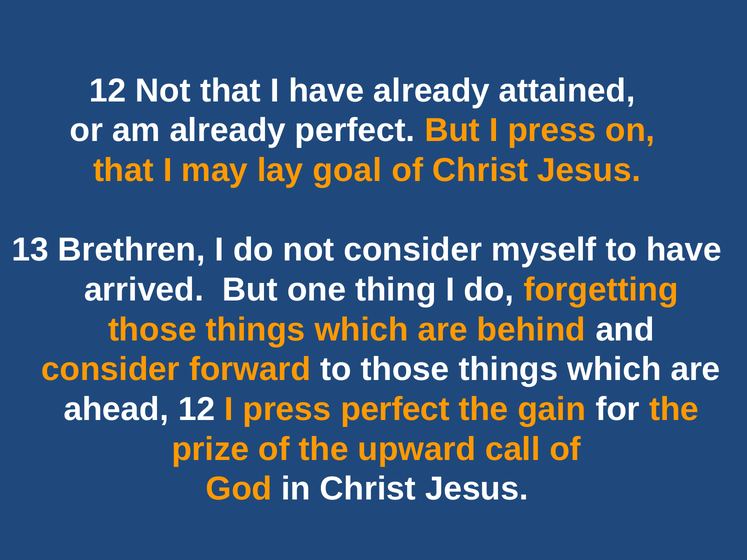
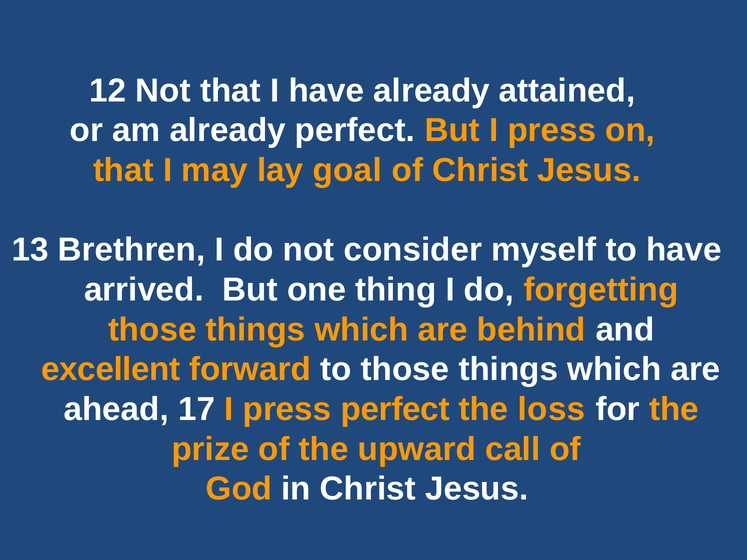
consider: consider -> excellent (111, 370)
ahead 12: 12 -> 17 (197, 410)
gain: gain -> loss (552, 410)
